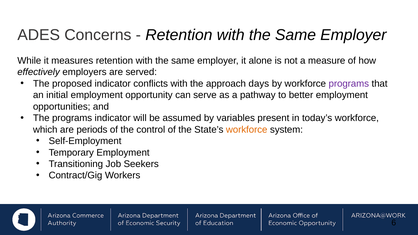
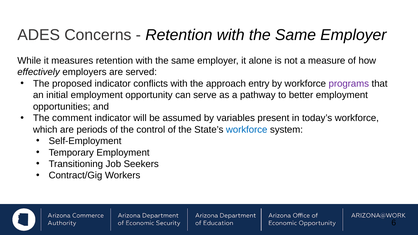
days: days -> entry (259, 84)
The programs: programs -> comment (72, 118)
workforce colour: orange -> blue (247, 130)
